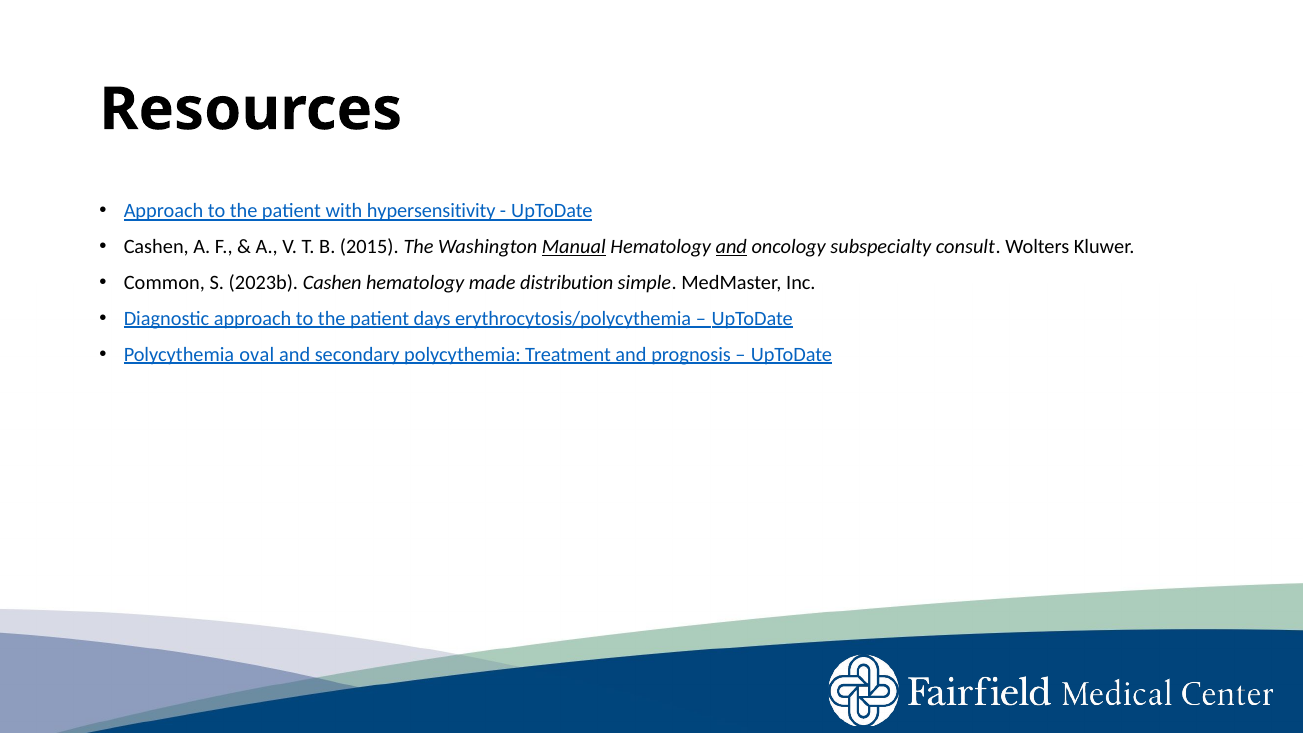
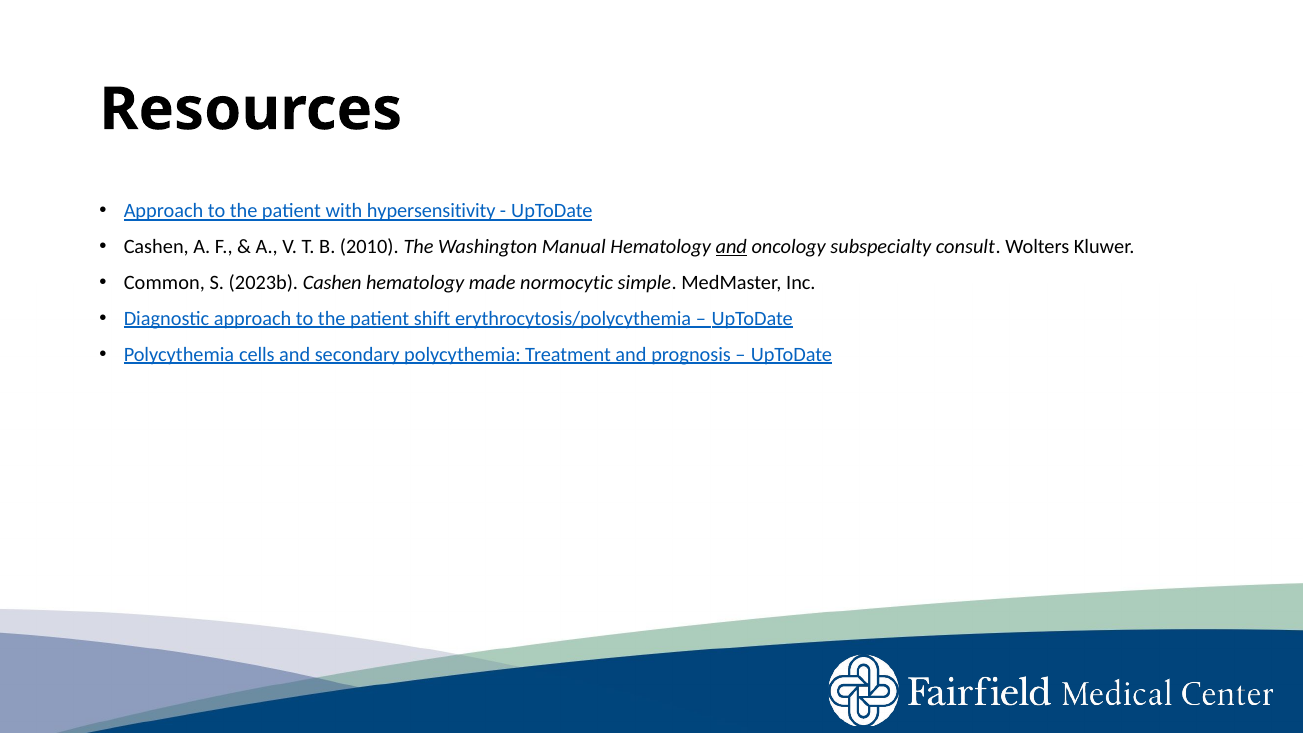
2015: 2015 -> 2010 (369, 247)
Manual underline: present -> none (574, 247)
distribution: distribution -> normocytic (567, 282)
days: days -> shift (432, 318)
oval: oval -> cells (257, 354)
